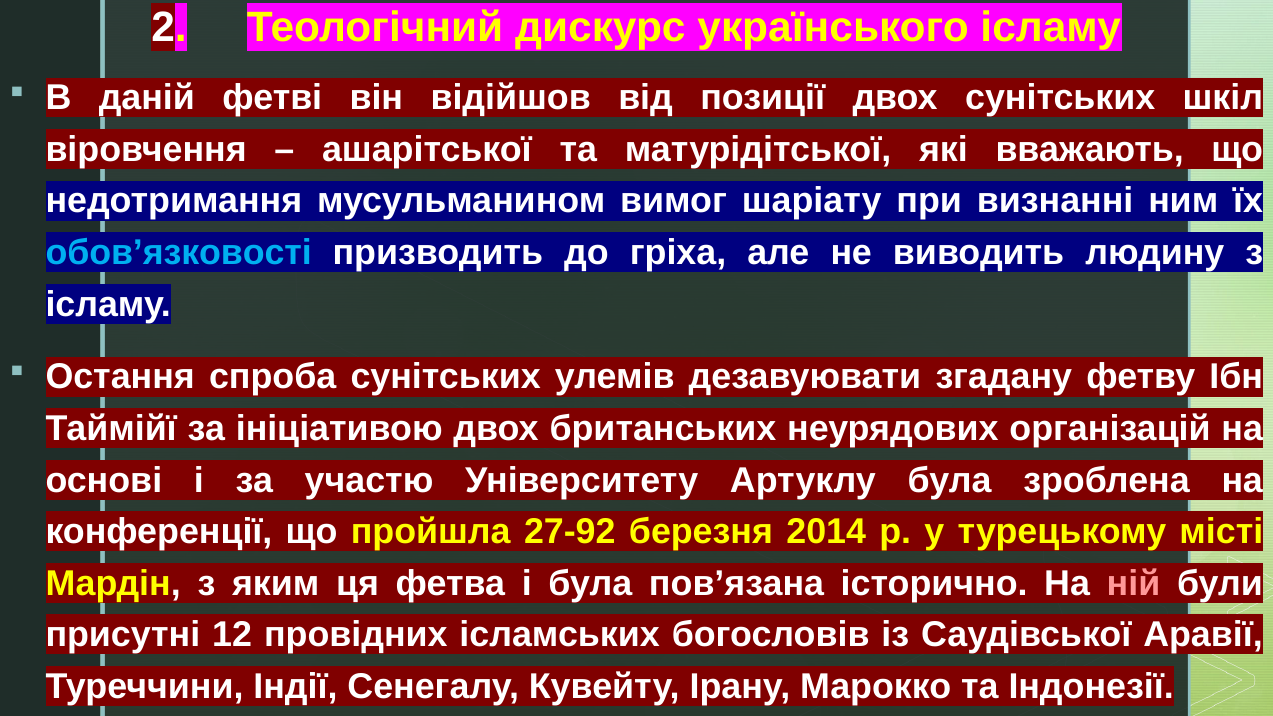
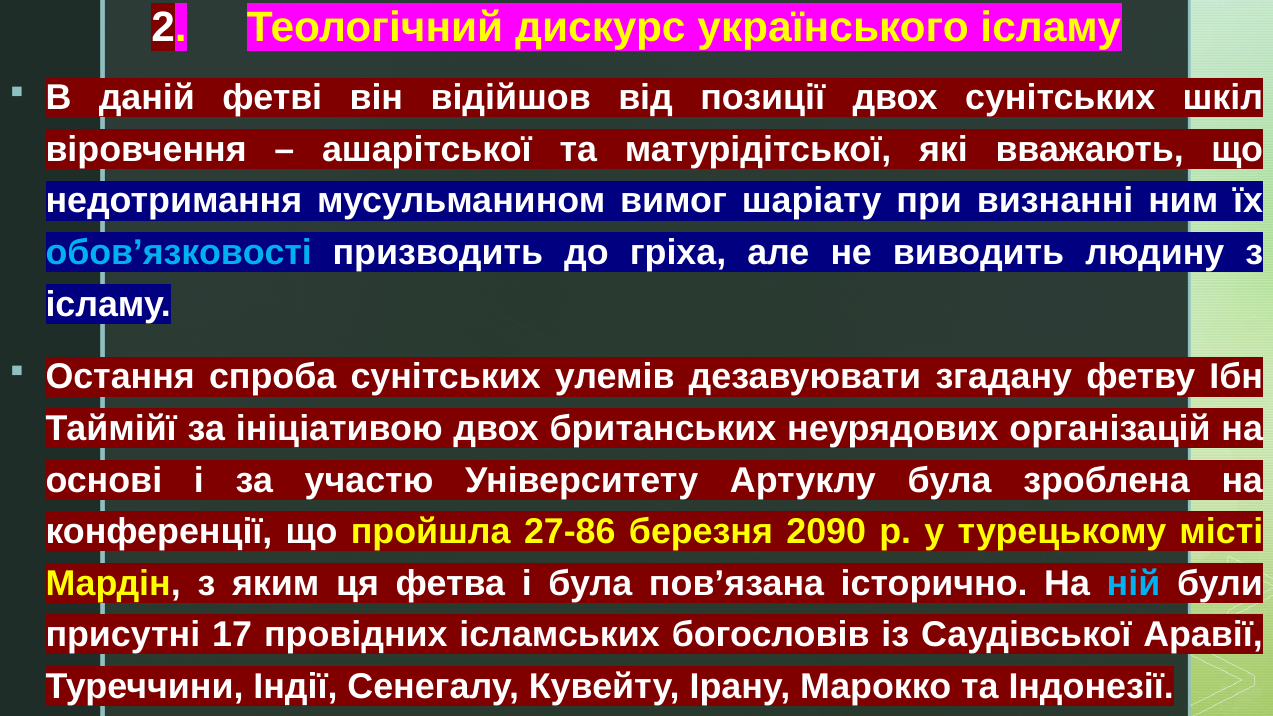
27-92: 27-92 -> 27-86 (570, 532)
2014: 2014 -> 2090 (826, 532)
ній colour: pink -> light blue (1133, 583)
12: 12 -> 17 (232, 635)
